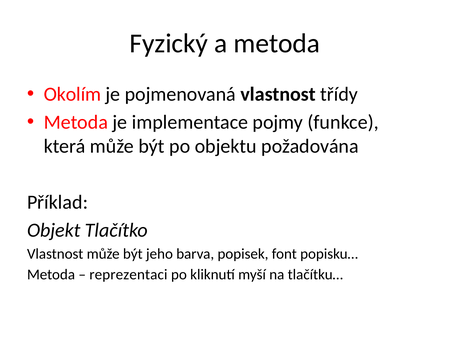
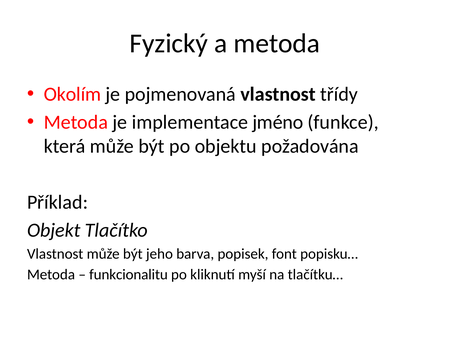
pojmy: pojmy -> jméno (278, 122)
reprezentaci: reprezentaci -> funkcionalitu (129, 275)
